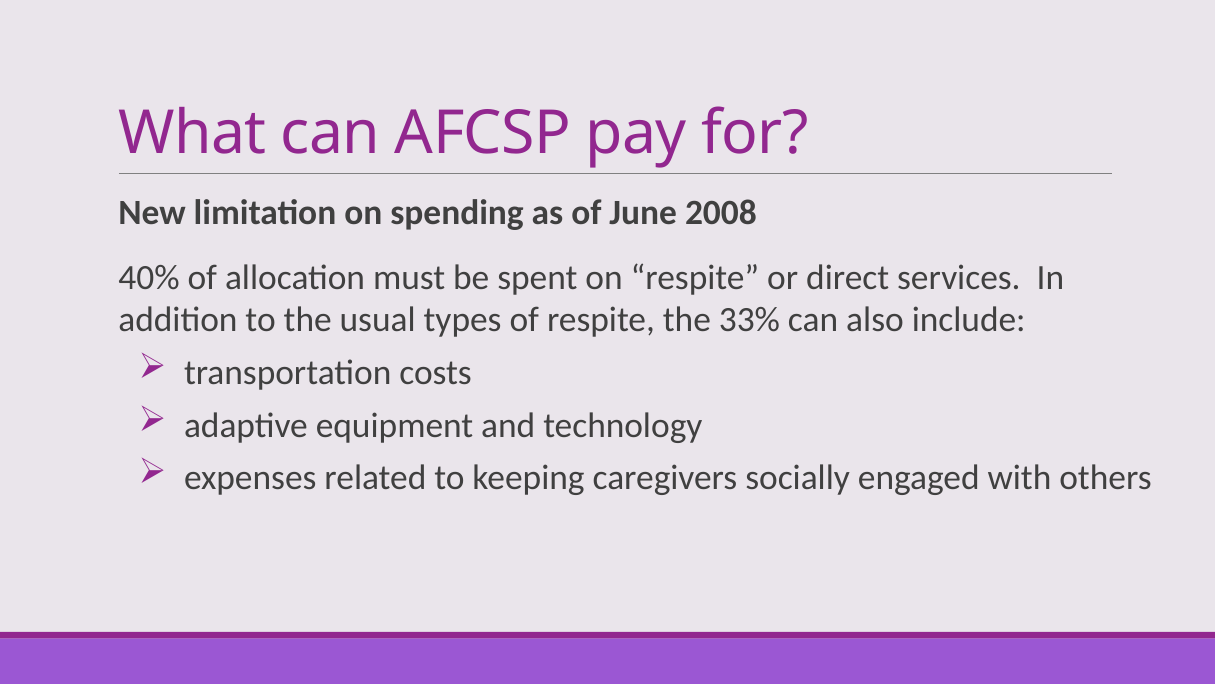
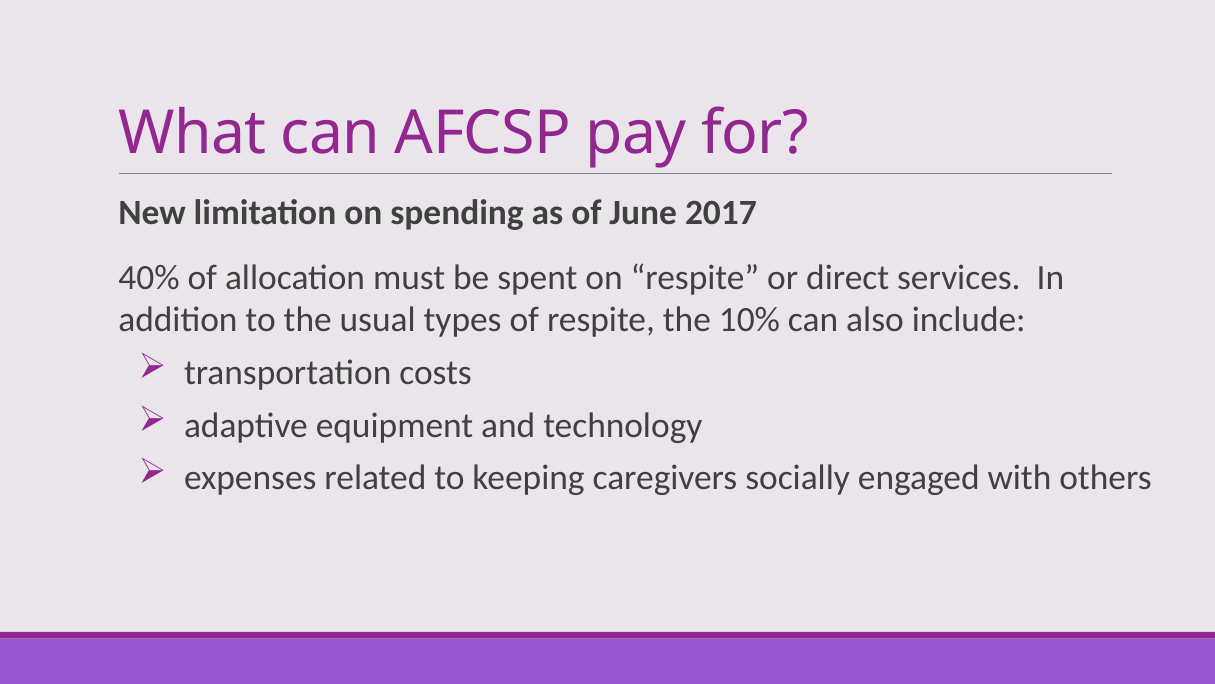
2008: 2008 -> 2017 (721, 212)
33%: 33% -> 10% (749, 320)
